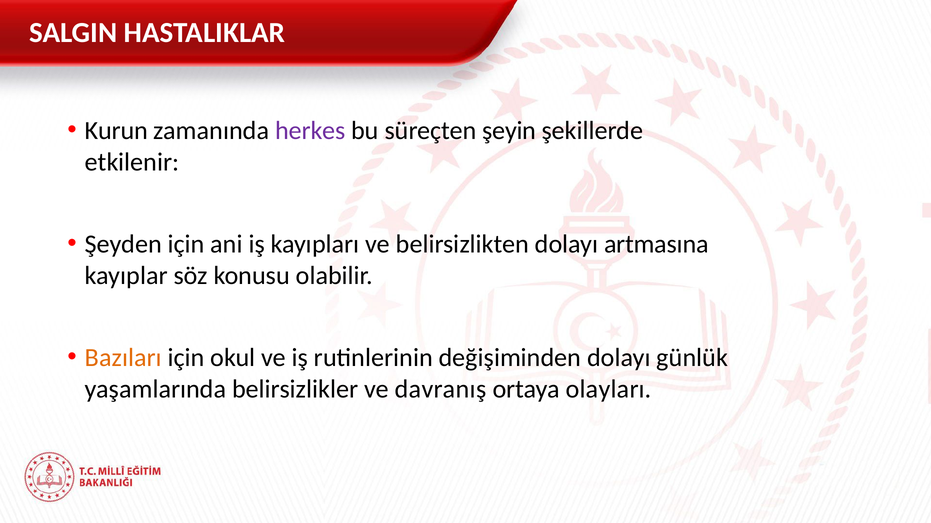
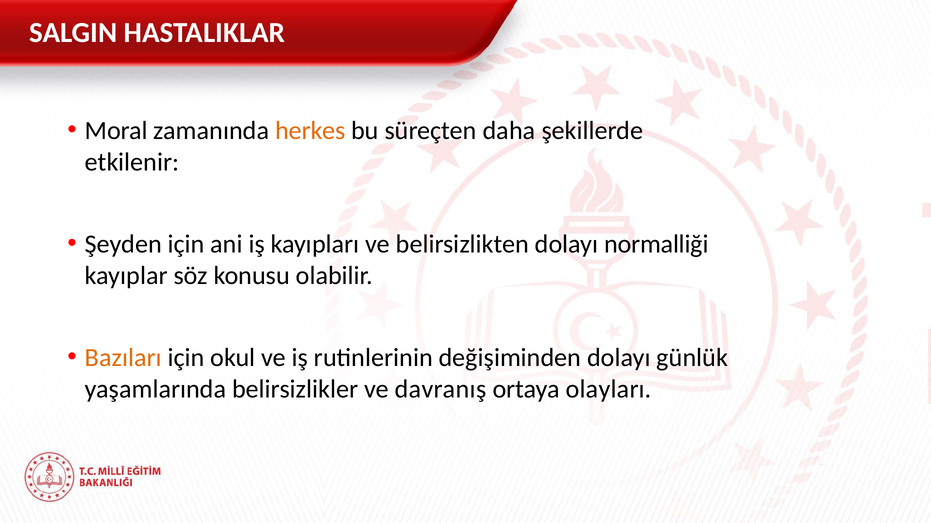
Kurun: Kurun -> Moral (116, 131)
herkes colour: purple -> orange (310, 131)
şeyin: şeyin -> daha (509, 131)
artmasına: artmasına -> normalliği (656, 245)
